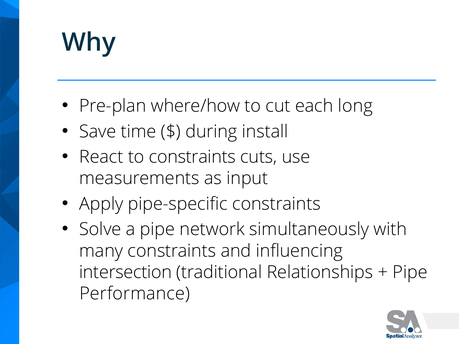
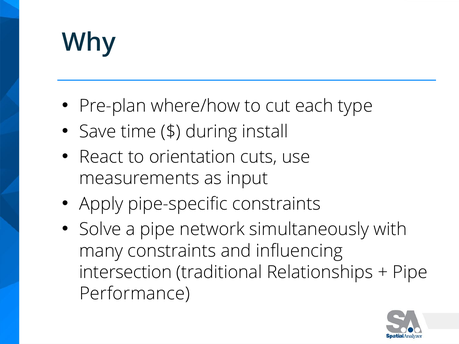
long: long -> type (355, 106)
to constraints: constraints -> orientation (192, 157)
